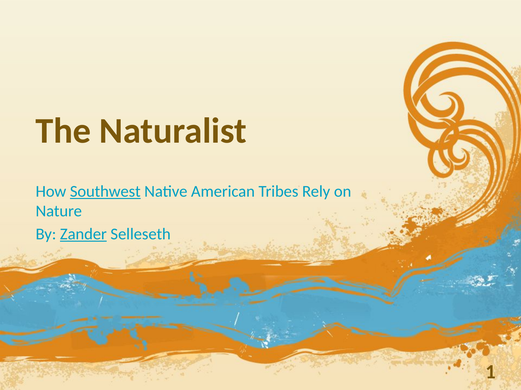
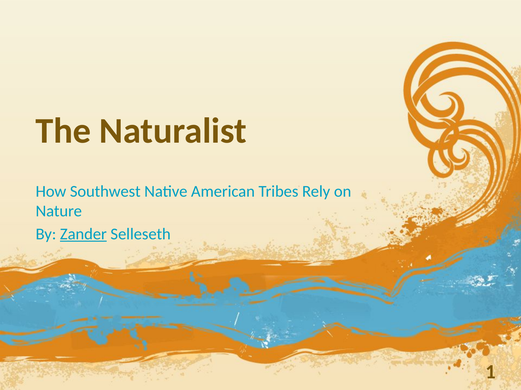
Southwest underline: present -> none (105, 192)
